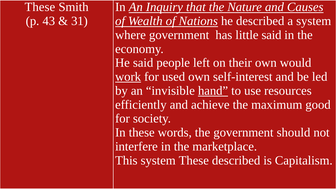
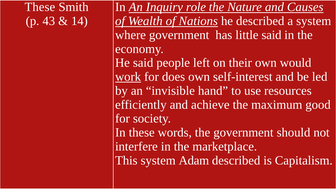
that: that -> role (196, 7)
31: 31 -> 14 (79, 21)
used: used -> does (174, 77)
hand underline: present -> none (213, 91)
system These: These -> Adam (194, 160)
